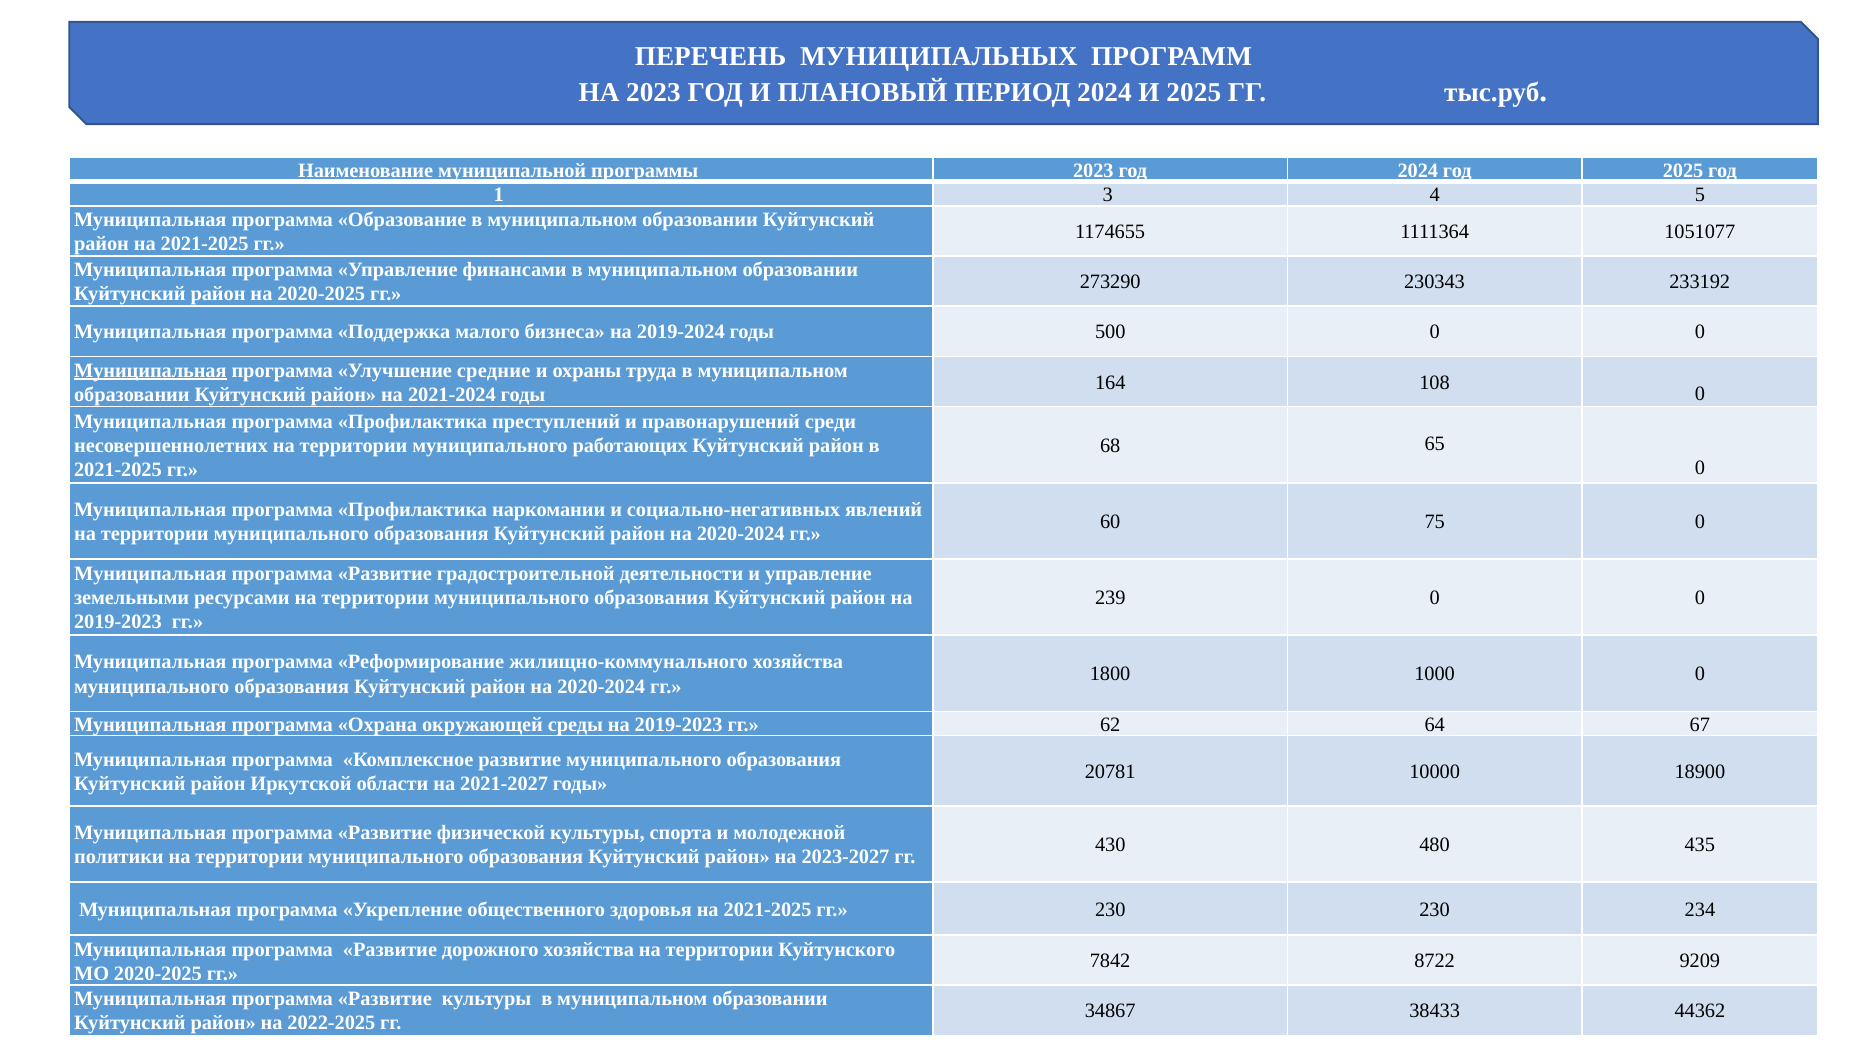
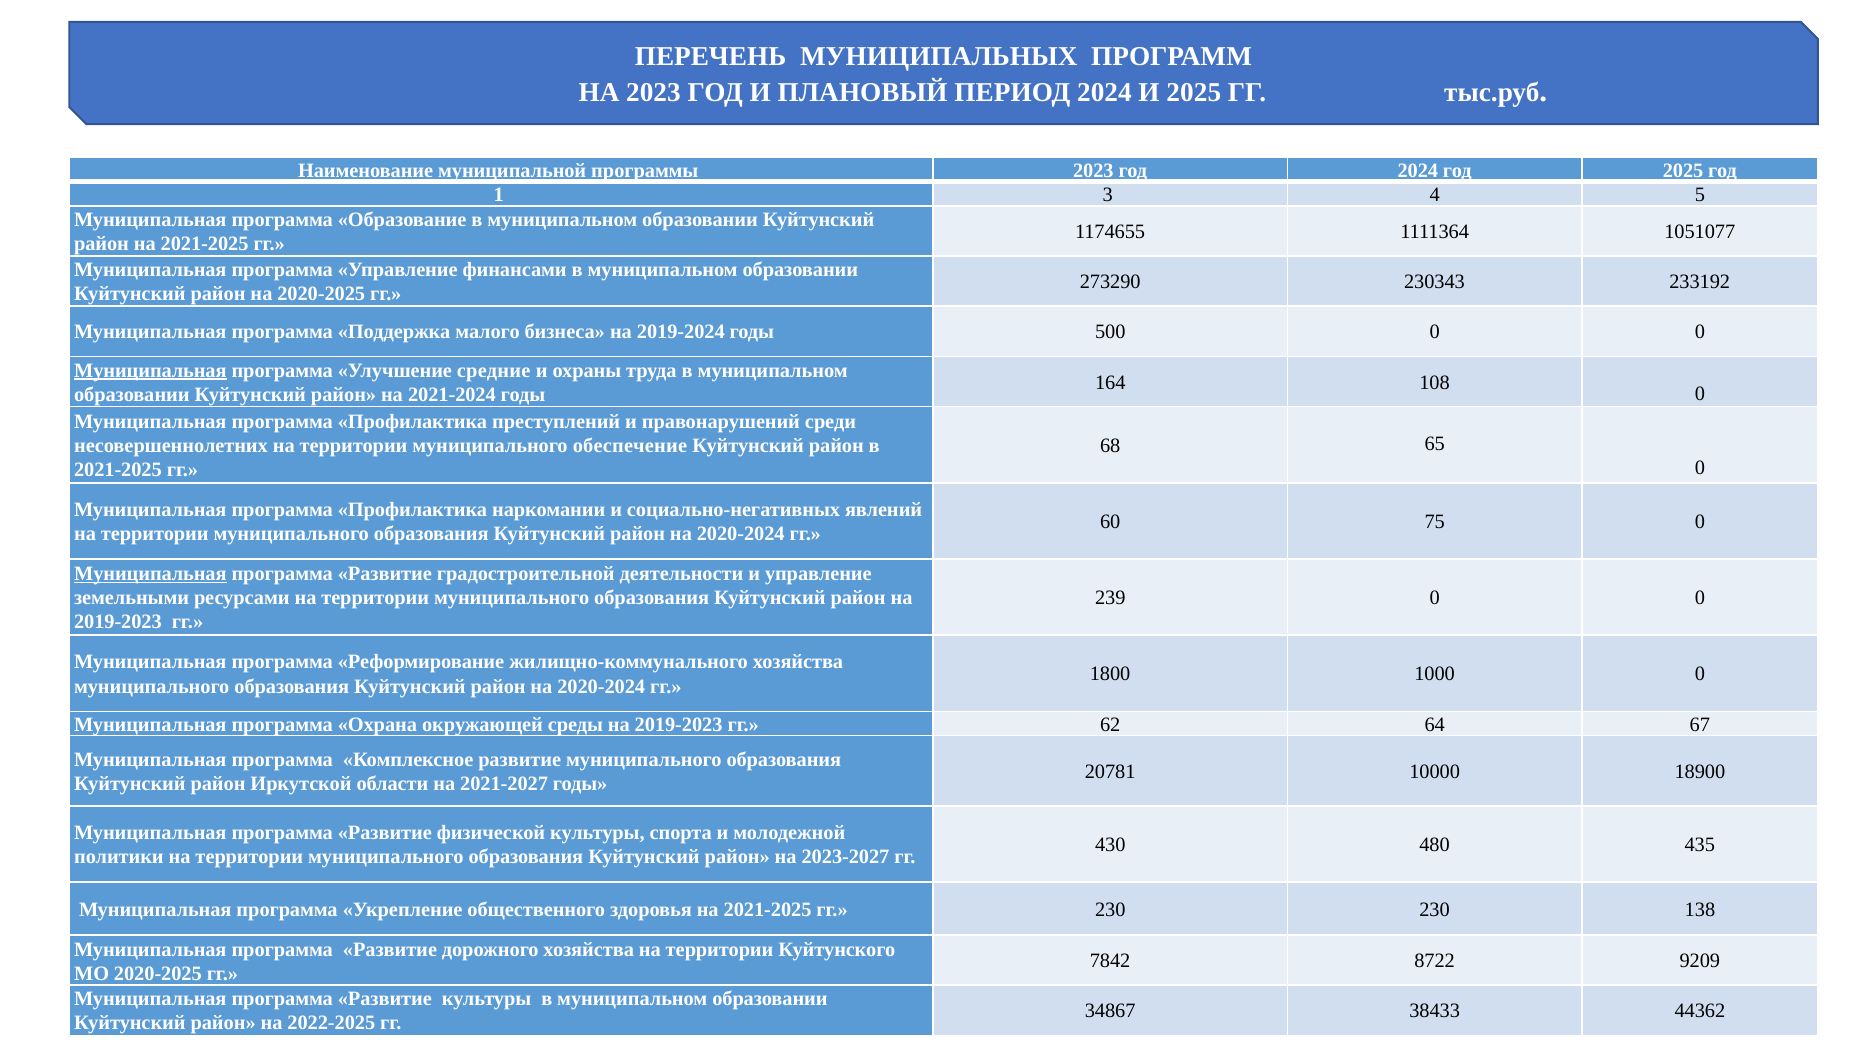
работающих: работающих -> обеспечение (630, 445)
Муниципальная underline: none -> present (150, 574)
234: 234 -> 138 (1700, 909)
